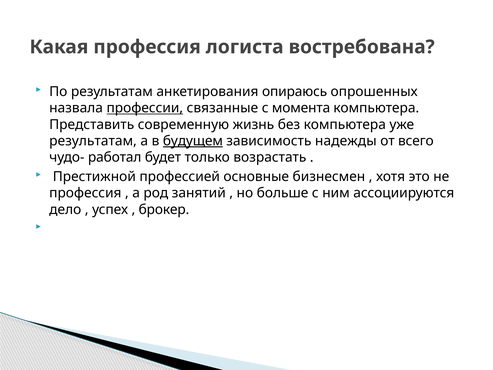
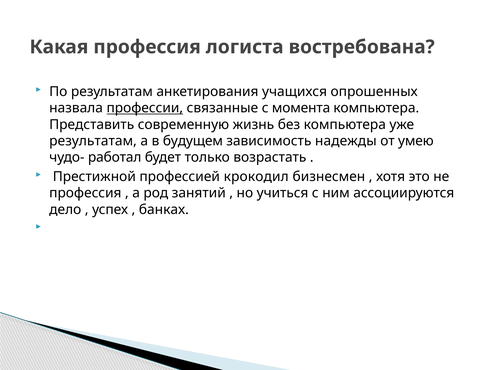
опираюсь: опираюсь -> учащихся (295, 91)
будущем underline: present -> none (193, 141)
всего: всего -> умею (416, 141)
основные: основные -> крокодил (256, 177)
больше: больше -> учиться (283, 193)
брокер: брокер -> банках (164, 209)
